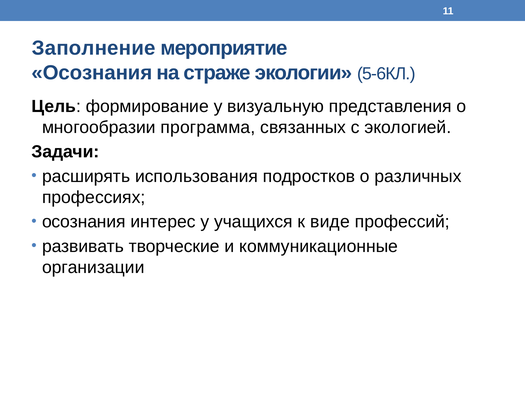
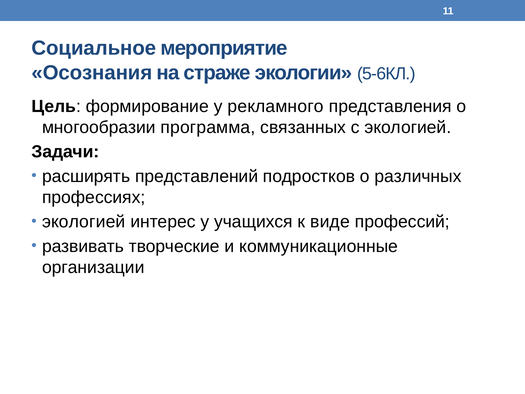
Заполнение: Заполнение -> Социальное (94, 48)
визуальную: визуальную -> рекламного (276, 106)
использования: использования -> представлений (197, 176)
осознания: осознания -> экологией (84, 222)
